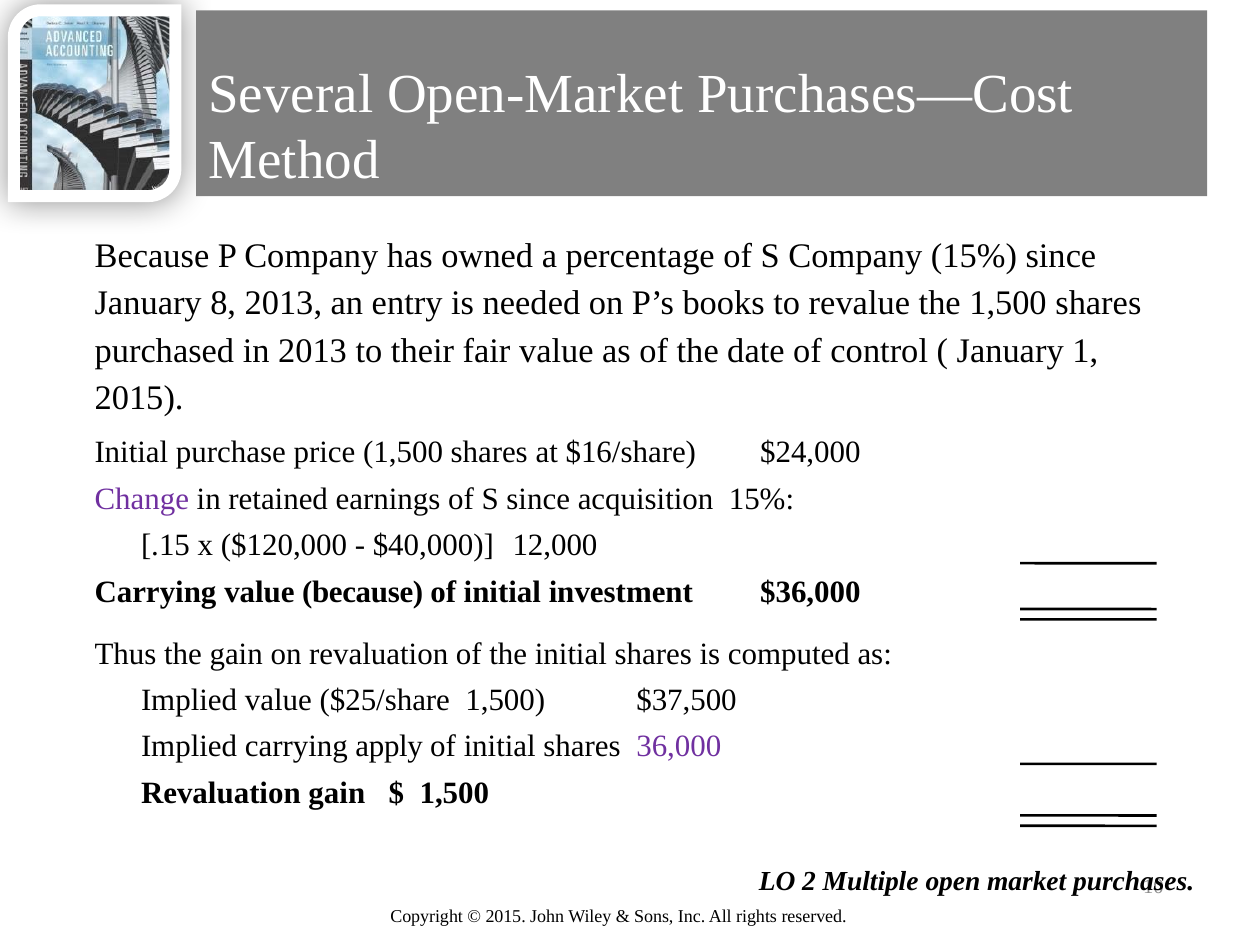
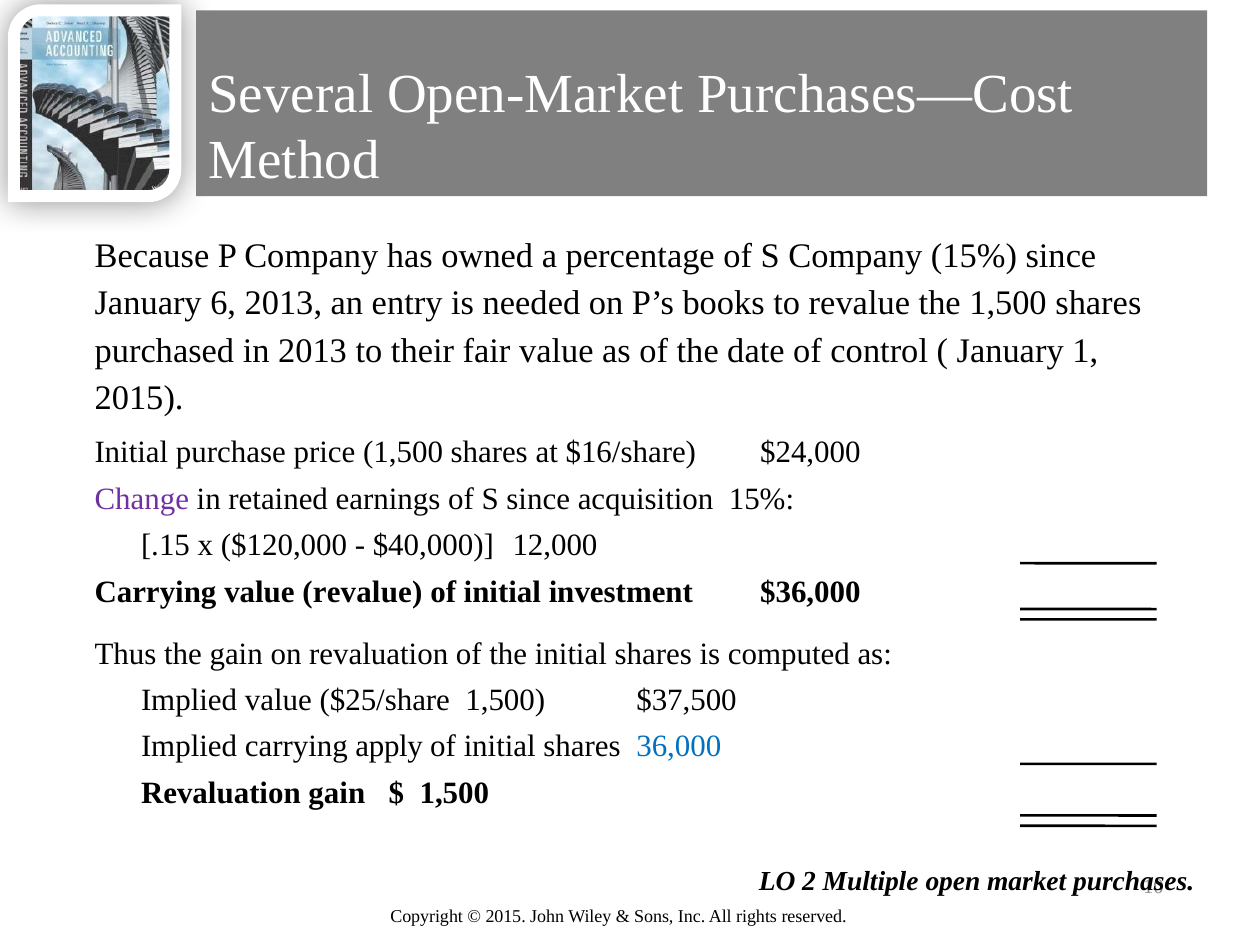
8: 8 -> 6 (223, 303)
value because: because -> revalue (362, 592)
36,000 colour: purple -> blue (679, 746)
